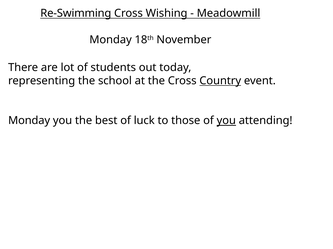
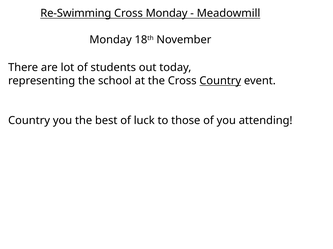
Cross Wishing: Wishing -> Monday (167, 13)
Monday: Monday -> Country (29, 121)
you underline: present -> none (226, 121)
